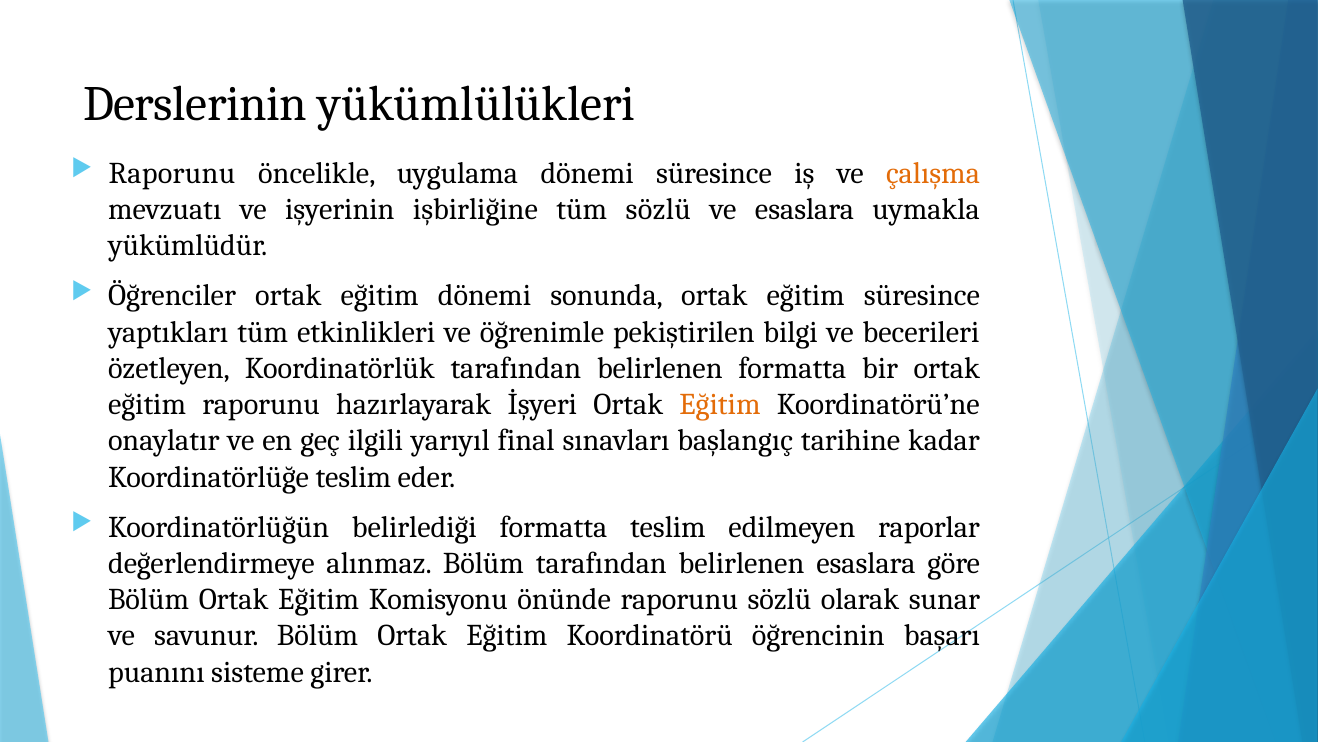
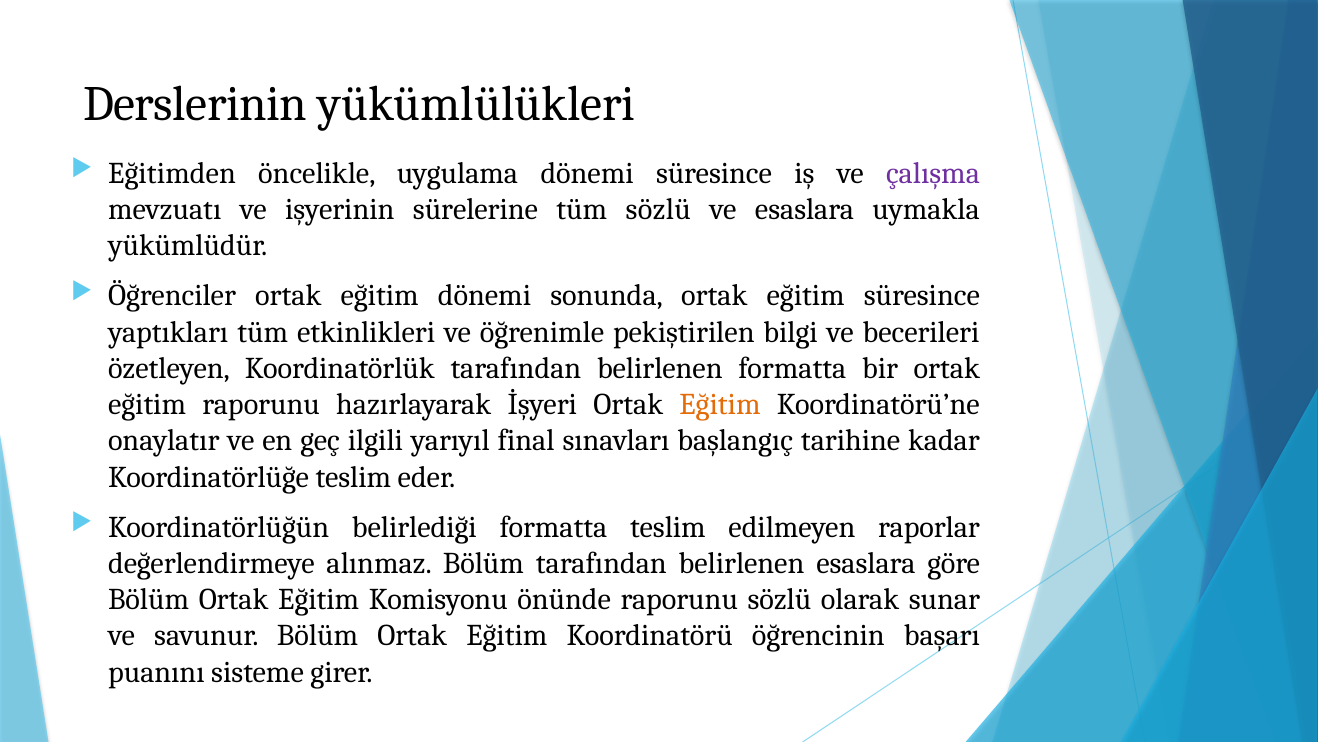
Raporunu: Raporunu -> Eğitimden (172, 173)
çalışma colour: orange -> purple (933, 173)
işbirliğine: işbirliğine -> sürelerine (475, 209)
